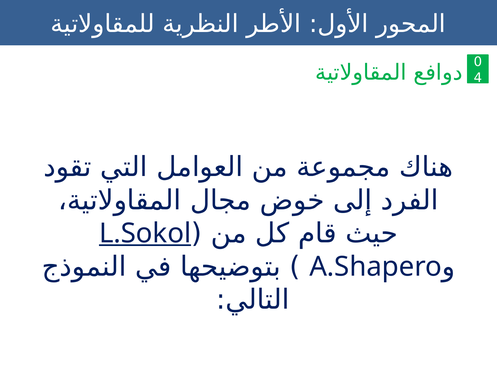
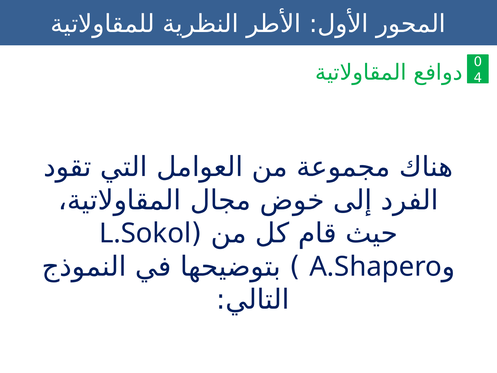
L.Sokol underline: present -> none (145, 233)
